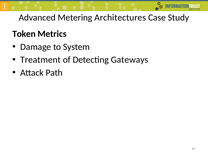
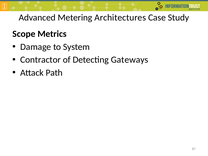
Token: Token -> Scope (24, 34)
Treatment: Treatment -> Contractor (41, 60)
